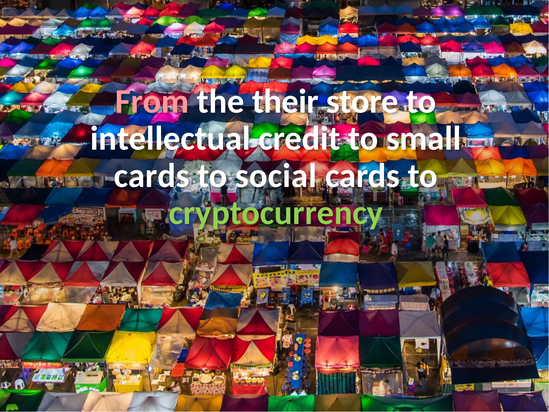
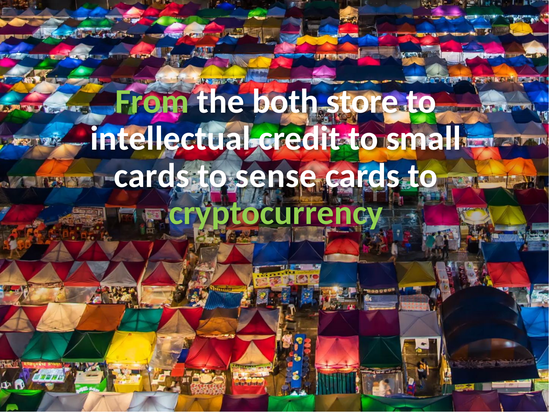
From colour: pink -> light green (152, 101)
their: their -> both (285, 101)
social: social -> sense (276, 176)
